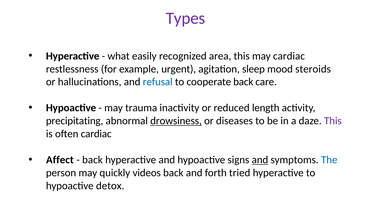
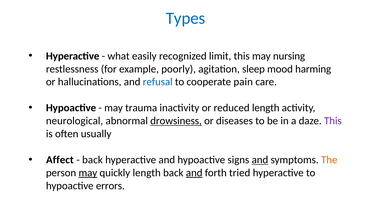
Types colour: purple -> blue (186, 18)
area: area -> limit (220, 56)
may cardiac: cardiac -> nursing (289, 56)
urgent: urgent -> poorly (179, 69)
steroids: steroids -> harming (313, 69)
cooperate back: back -> pain (243, 82)
precipitating: precipitating -> neurological (75, 121)
often cardiac: cardiac -> usually (96, 134)
The colour: blue -> orange (329, 160)
may underline: none -> present (88, 173)
quickly videos: videos -> length (147, 173)
and underline: none -> present (194, 173)
detox: detox -> errors (110, 185)
